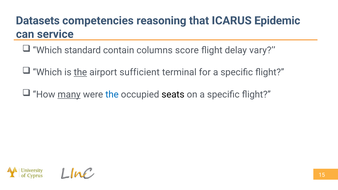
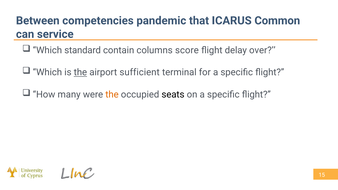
Datasets: Datasets -> Between (38, 21)
reasoning: reasoning -> pandemic (161, 21)
Epidemic: Epidemic -> Common (277, 21)
vary: vary -> over (262, 50)
many underline: present -> none (69, 95)
the colour: blue -> orange (112, 95)
